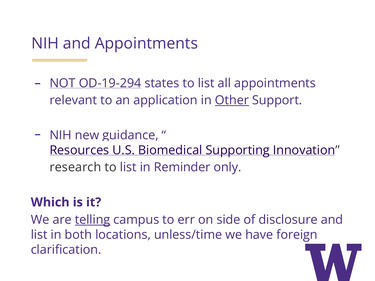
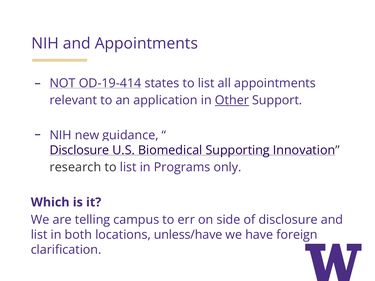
OD-19-294: OD-19-294 -> OD-19-414 (110, 83)
Resources: Resources -> Disclosure (79, 150)
Reminder: Reminder -> Programs (182, 167)
telling underline: present -> none (93, 220)
unless/time: unless/time -> unless/have (188, 235)
